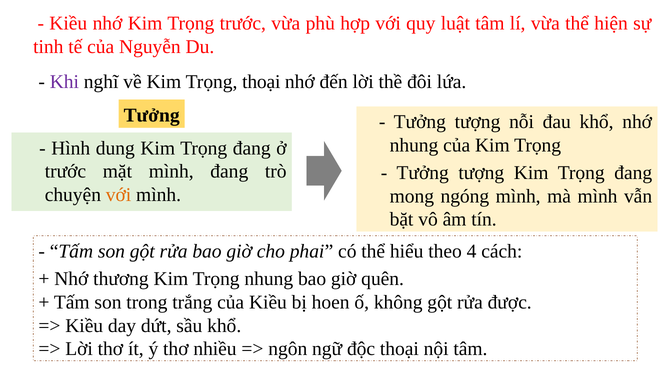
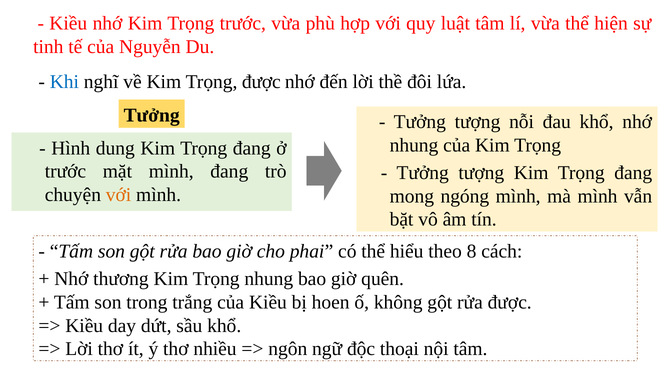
Khi colour: purple -> blue (64, 82)
Trọng thoại: thoại -> được (261, 82)
4: 4 -> 8 (472, 252)
